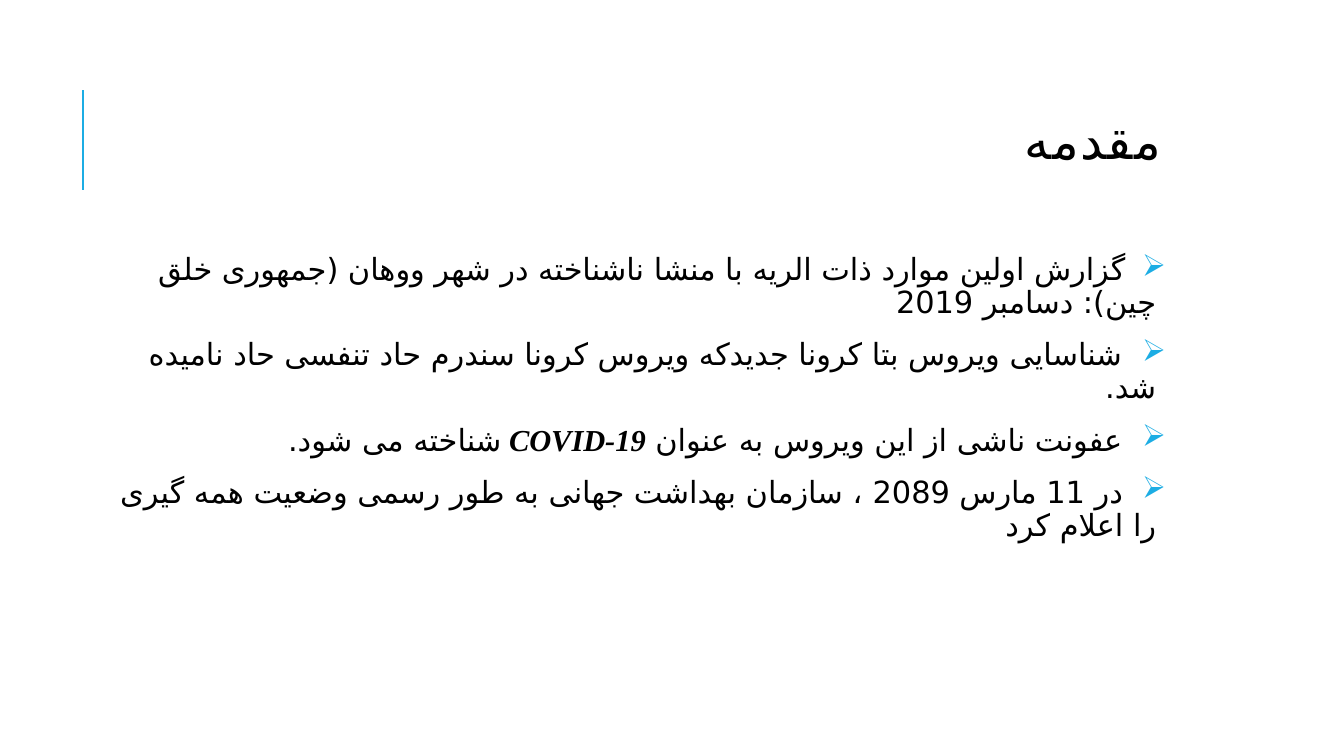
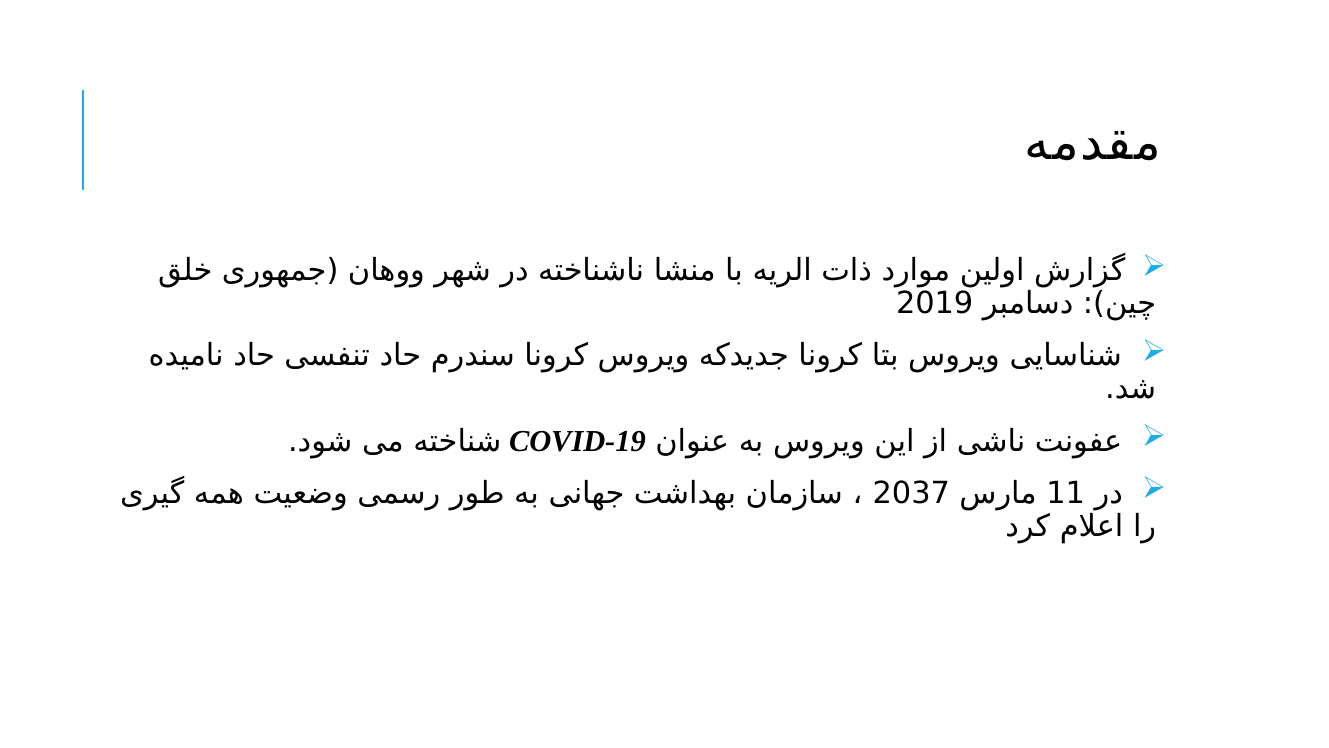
2089: 2089 -> 2037 (911, 493)
